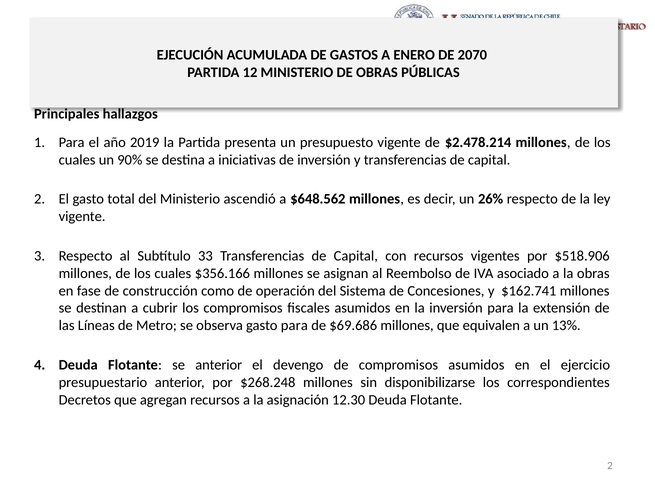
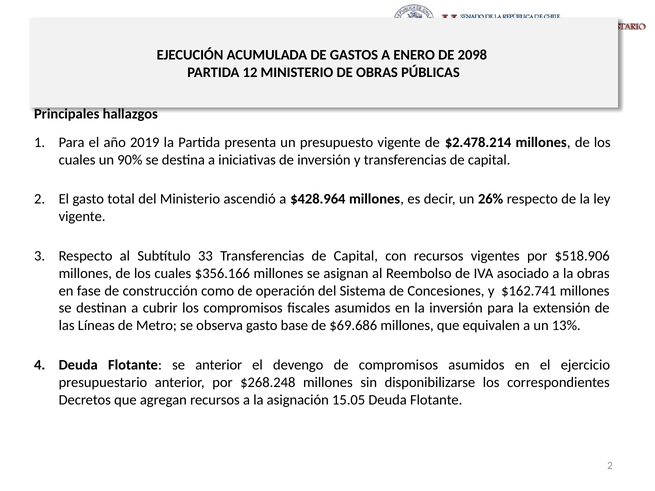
2070: 2070 -> 2098 (472, 55)
$648.562: $648.562 -> $428.964 (318, 199)
gasto para: para -> base (294, 326)
12.30: 12.30 -> 15.05 (349, 400)
